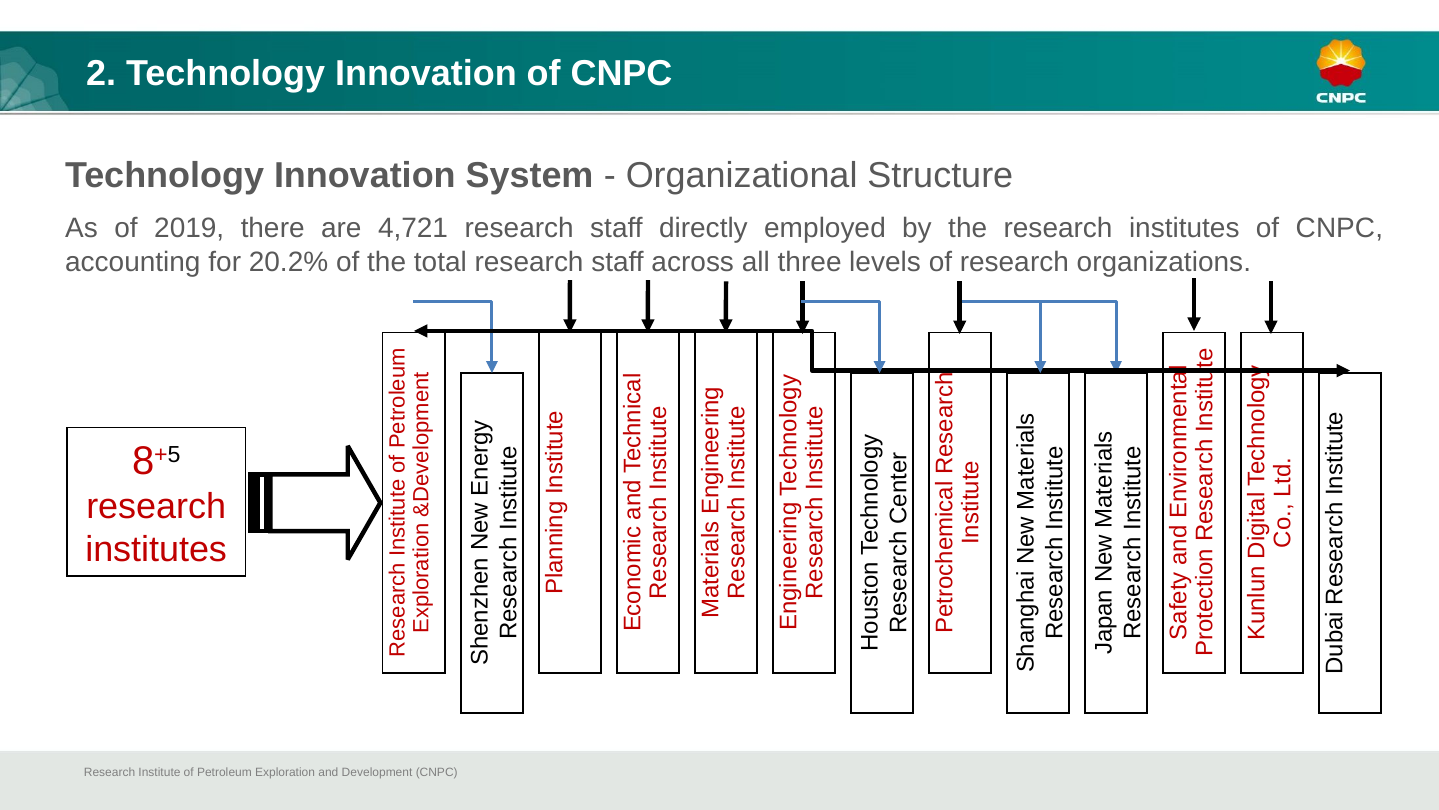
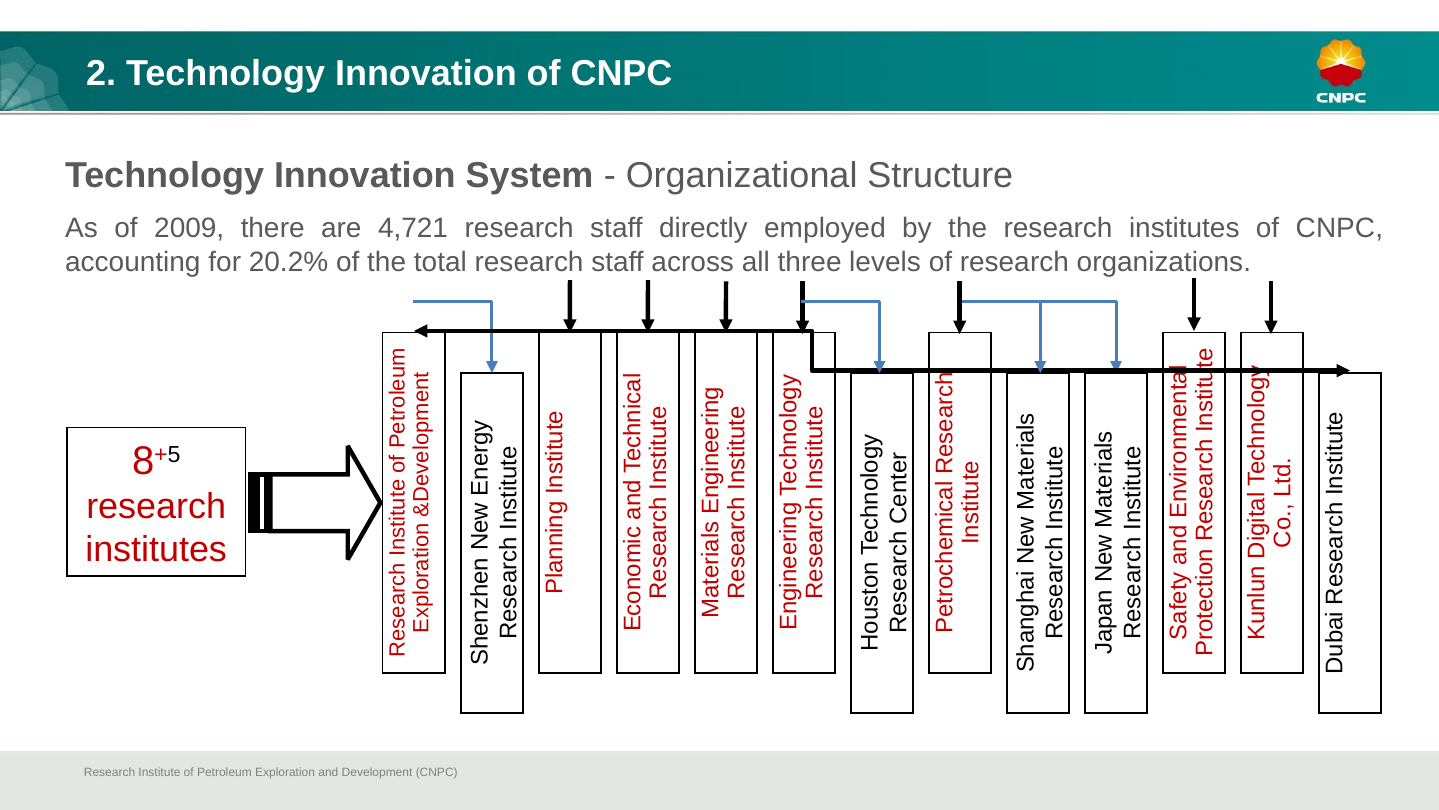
2019: 2019 -> 2009 (189, 228)
